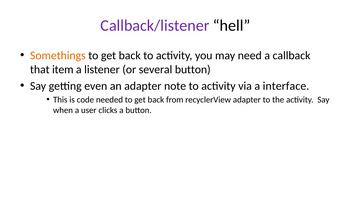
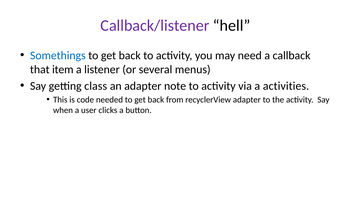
Somethings colour: orange -> blue (58, 55)
several button: button -> menus (193, 69)
even: even -> class (96, 86)
interface: interface -> activities (286, 86)
